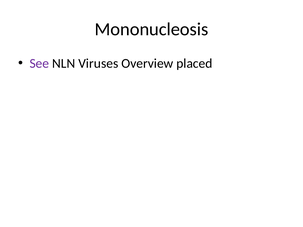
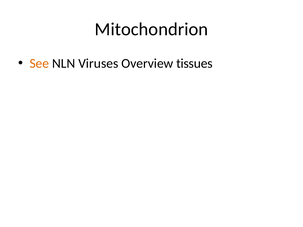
Mononucleosis: Mononucleosis -> Mitochondrion (151, 29)
See colour: purple -> orange (39, 64)
placed: placed -> tissues (194, 64)
